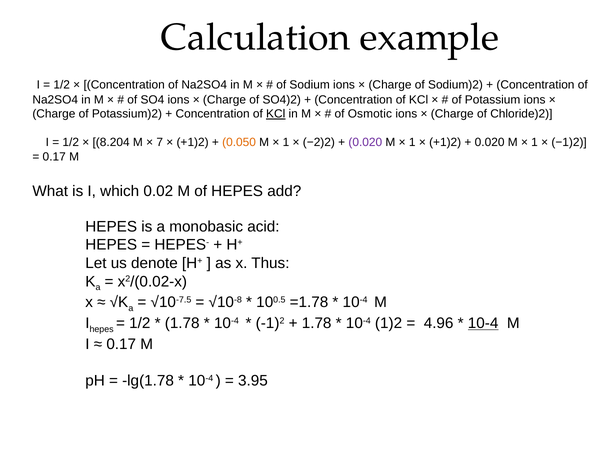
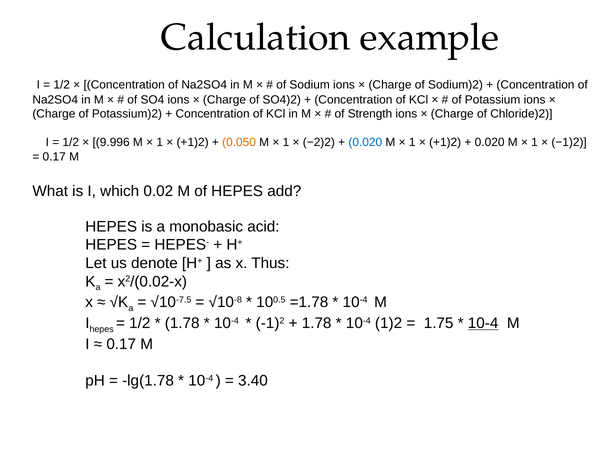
KCl underline: present -> none (276, 114)
Osmotic: Osmotic -> Strength (370, 114)
8.204: 8.204 -> 9.996 (111, 142)
7: 7 -> 1 (160, 142)
0.020 colour: purple -> blue (365, 142)
4.96: 4.96 -> 1.75 (439, 323)
3.95: 3.95 -> 3.40 (253, 381)
